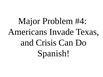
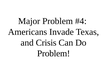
Spanish: Spanish -> Problem (54, 54)
